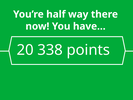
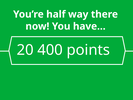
338: 338 -> 400 (50, 50)
